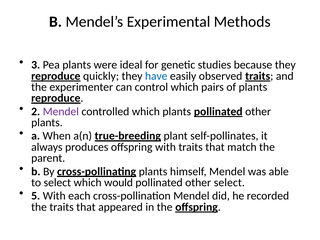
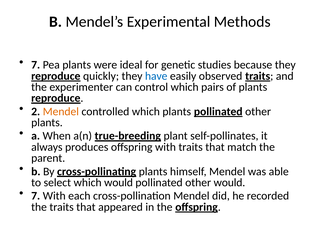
3: 3 -> 7 (36, 65)
Mendel colour: purple -> orange (61, 111)
other select: select -> would (229, 183)
5: 5 -> 7 (36, 196)
